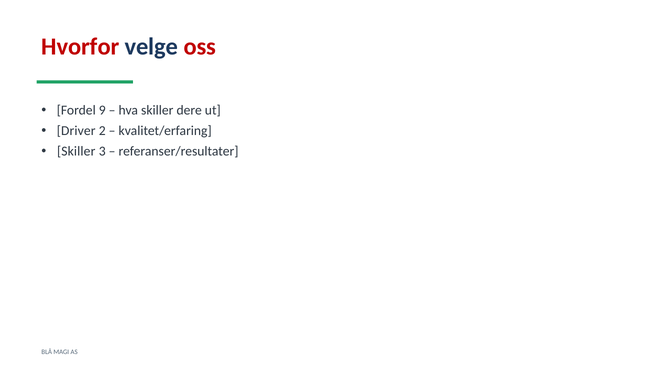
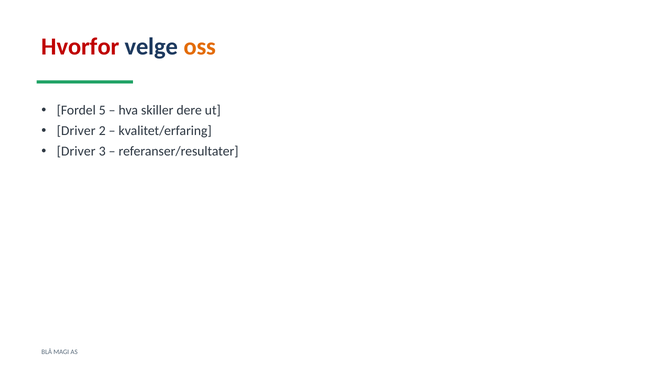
oss colour: red -> orange (200, 47)
9: 9 -> 5 (102, 110)
Skiller: Skiller -> Driver (76, 151)
